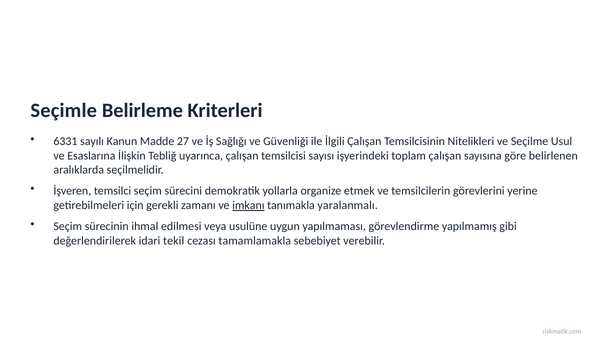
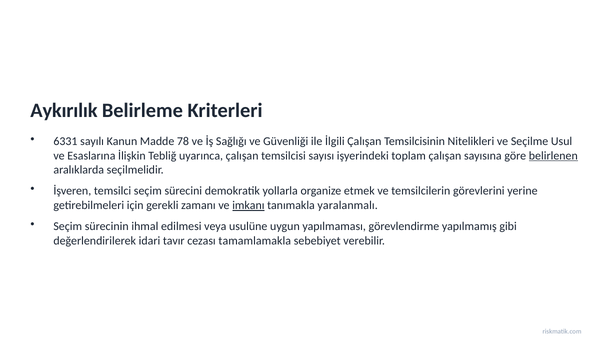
Seçimle: Seçimle -> Aykırılık (64, 111)
27: 27 -> 78 (183, 141)
belirlenen underline: none -> present (553, 156)
tekil: tekil -> tavır (174, 241)
